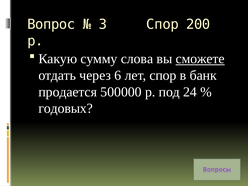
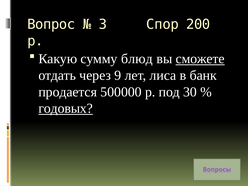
слова: слова -> блюд (137, 59)
6: 6 -> 9 (118, 75)
лет спор: спор -> лиса (163, 75)
24: 24 -> 30 (190, 92)
годовых underline: none -> present (66, 108)
